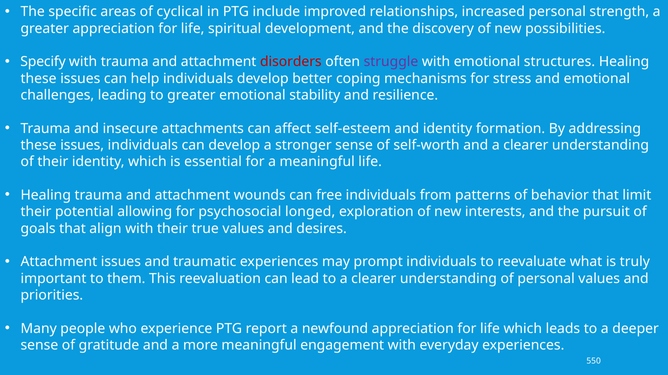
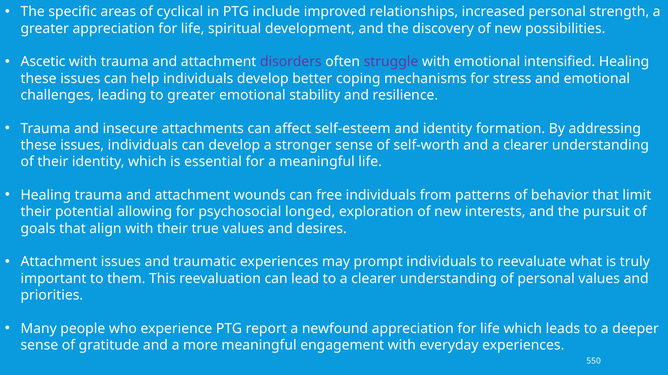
Specify: Specify -> Ascetic (43, 62)
disorders colour: red -> purple (291, 62)
structures: structures -> intensified (560, 62)
